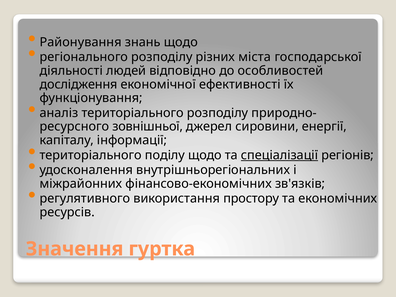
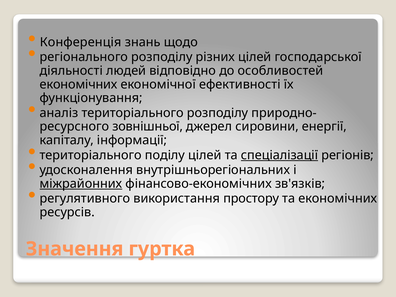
Районування: Районування -> Конференція (81, 42)
різних міста: міста -> цілей (255, 57)
дослідження: дослідження -> економічних (79, 84)
поділу щодо: щодо -> цілей (205, 155)
міжрайонних underline: none -> present (81, 184)
